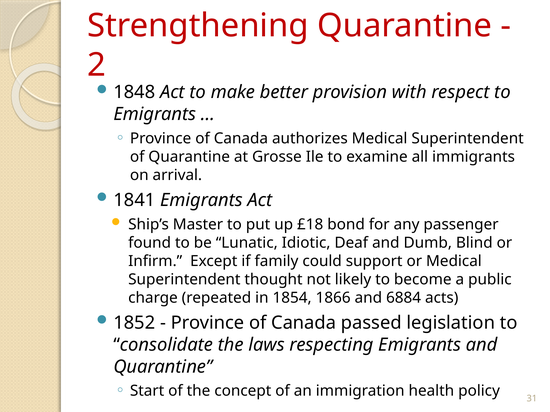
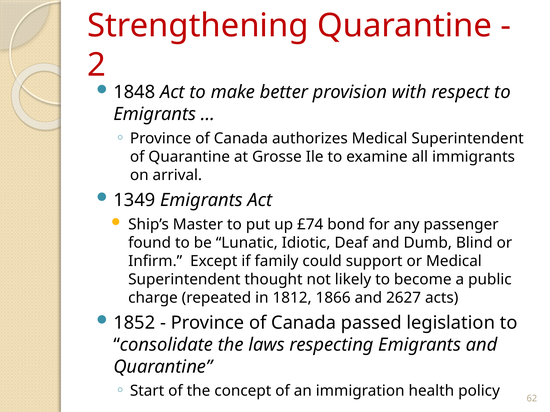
1841: 1841 -> 1349 (134, 200)
£18: £18 -> £74 (310, 225)
1854: 1854 -> 1812 (292, 298)
6884: 6884 -> 2627 (404, 298)
31: 31 -> 62 (532, 399)
